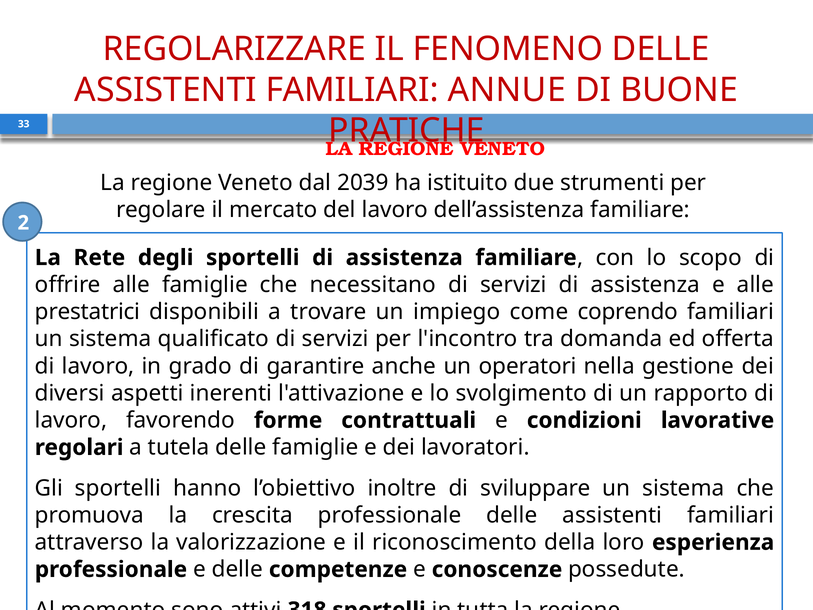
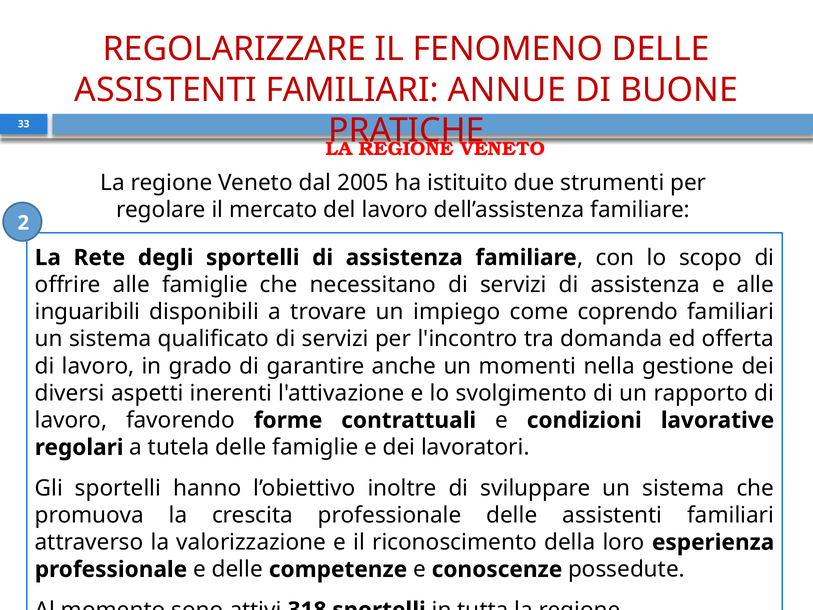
2039: 2039 -> 2005 (363, 183)
prestatrici: prestatrici -> inguaribili (88, 312)
operatori: operatori -> momenti (528, 366)
